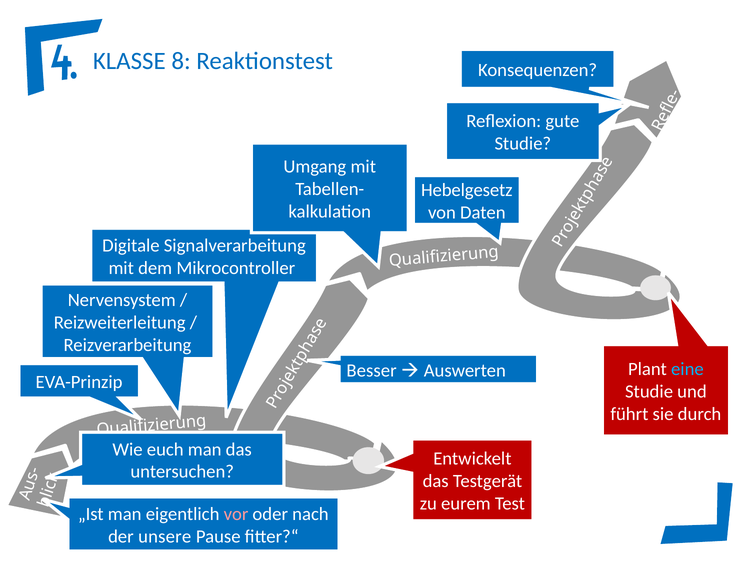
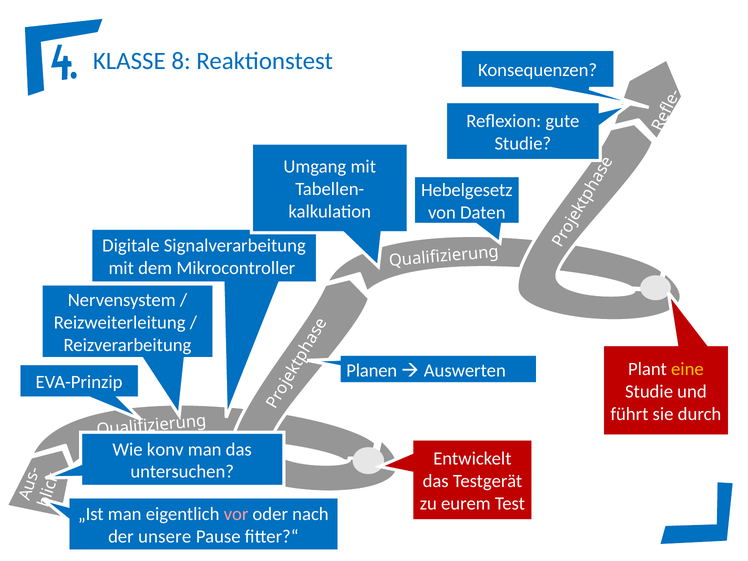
eine colour: light blue -> yellow (687, 369)
Besser: Besser -> Planen (372, 370)
euch: euch -> konv (165, 449)
